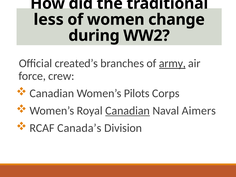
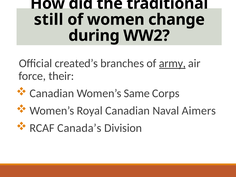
less: less -> still (49, 20)
crew: crew -> their (61, 76)
Pilots: Pilots -> Same (137, 93)
Canadian underline: present -> none (128, 111)
